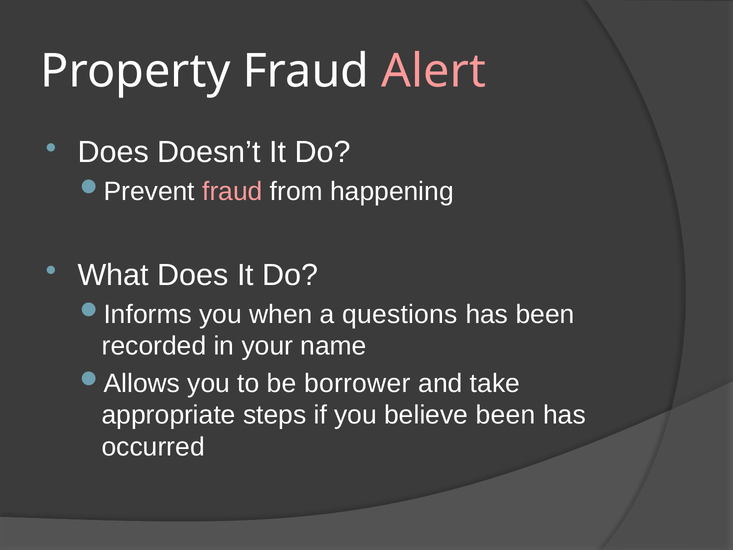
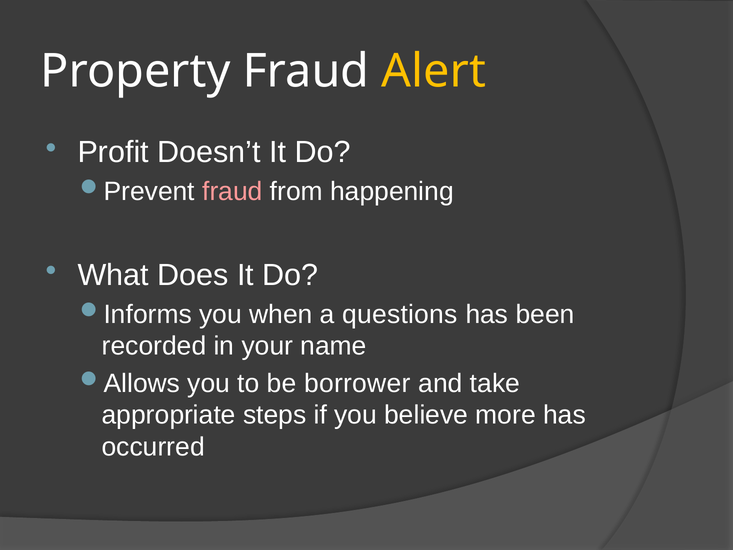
Alert colour: pink -> yellow (434, 71)
Does: Does -> Profit (113, 152)
believe been: been -> more (506, 415)
